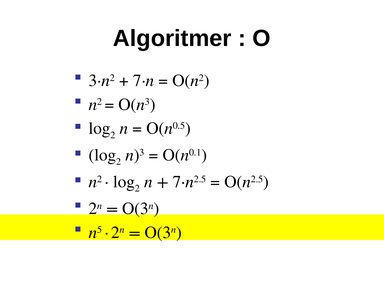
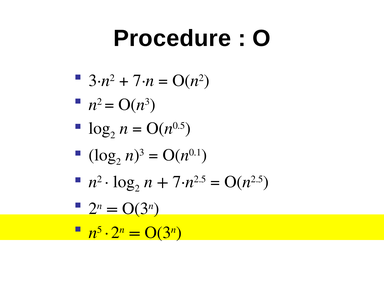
Algoritmer: Algoritmer -> Procedure (172, 38)
